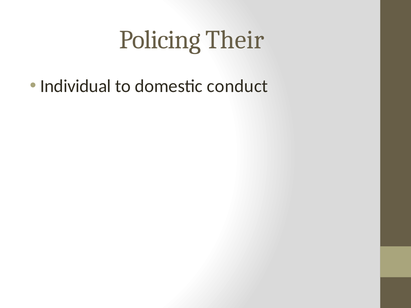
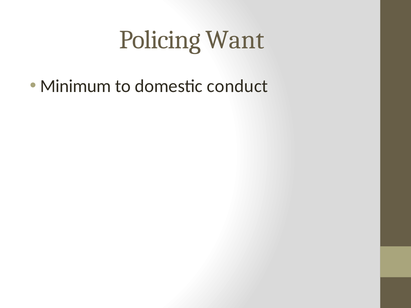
Their: Their -> Want (235, 40)
Individual: Individual -> Minimum (76, 86)
